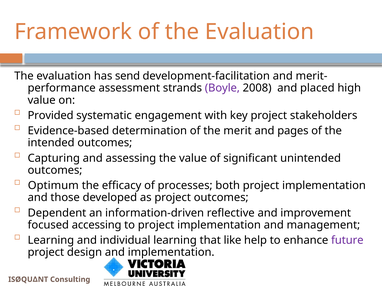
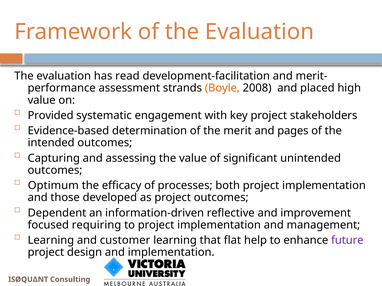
send: send -> read (127, 76)
Boyle colour: purple -> orange (222, 88)
accessing: accessing -> requiring (96, 225)
individual: individual -> customer (125, 241)
like: like -> flat (232, 241)
